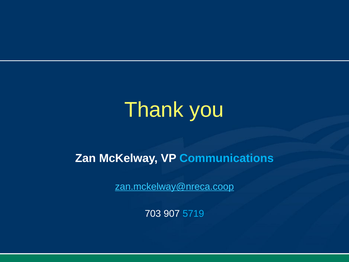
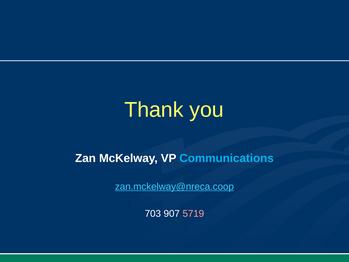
5719 colour: light blue -> pink (193, 214)
